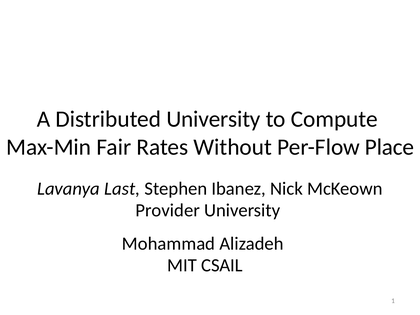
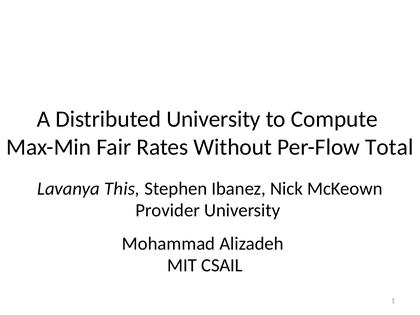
Place: Place -> Total (389, 147)
Last: Last -> This (122, 189)
